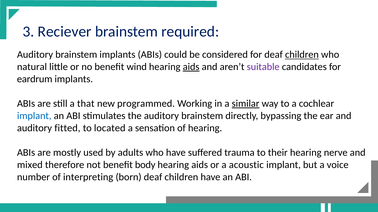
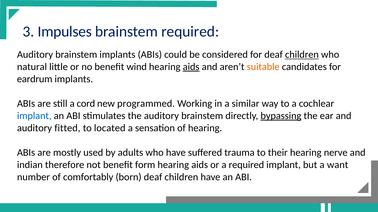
Reciever: Reciever -> Impulses (65, 32)
suitable colour: purple -> orange (263, 67)
that: that -> cord (86, 104)
similar underline: present -> none (246, 104)
bypassing underline: none -> present (281, 116)
mixed: mixed -> indian (30, 165)
body: body -> form (145, 165)
a acoustic: acoustic -> required (246, 165)
voice: voice -> want (338, 165)
interpreting: interpreting -> comfortably (88, 177)
